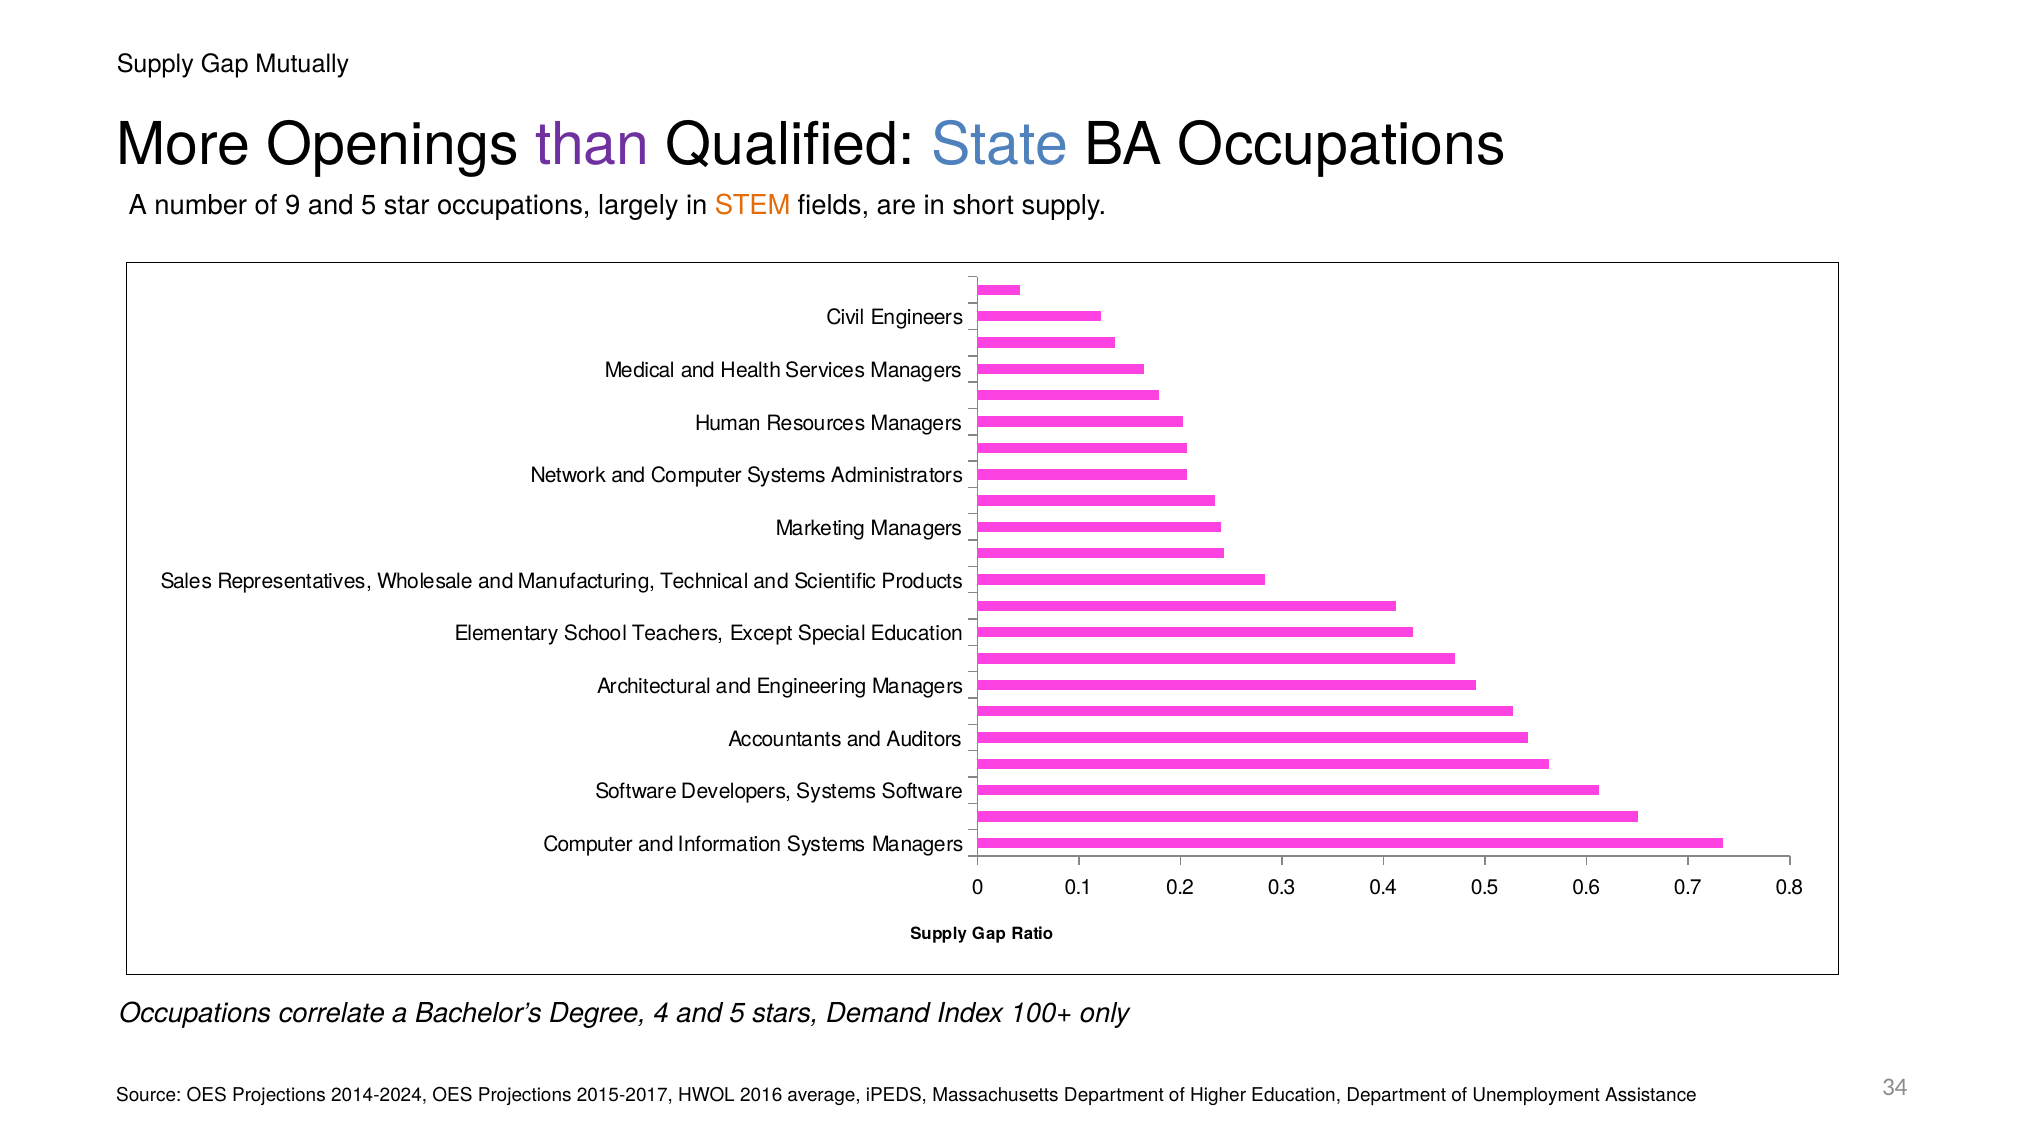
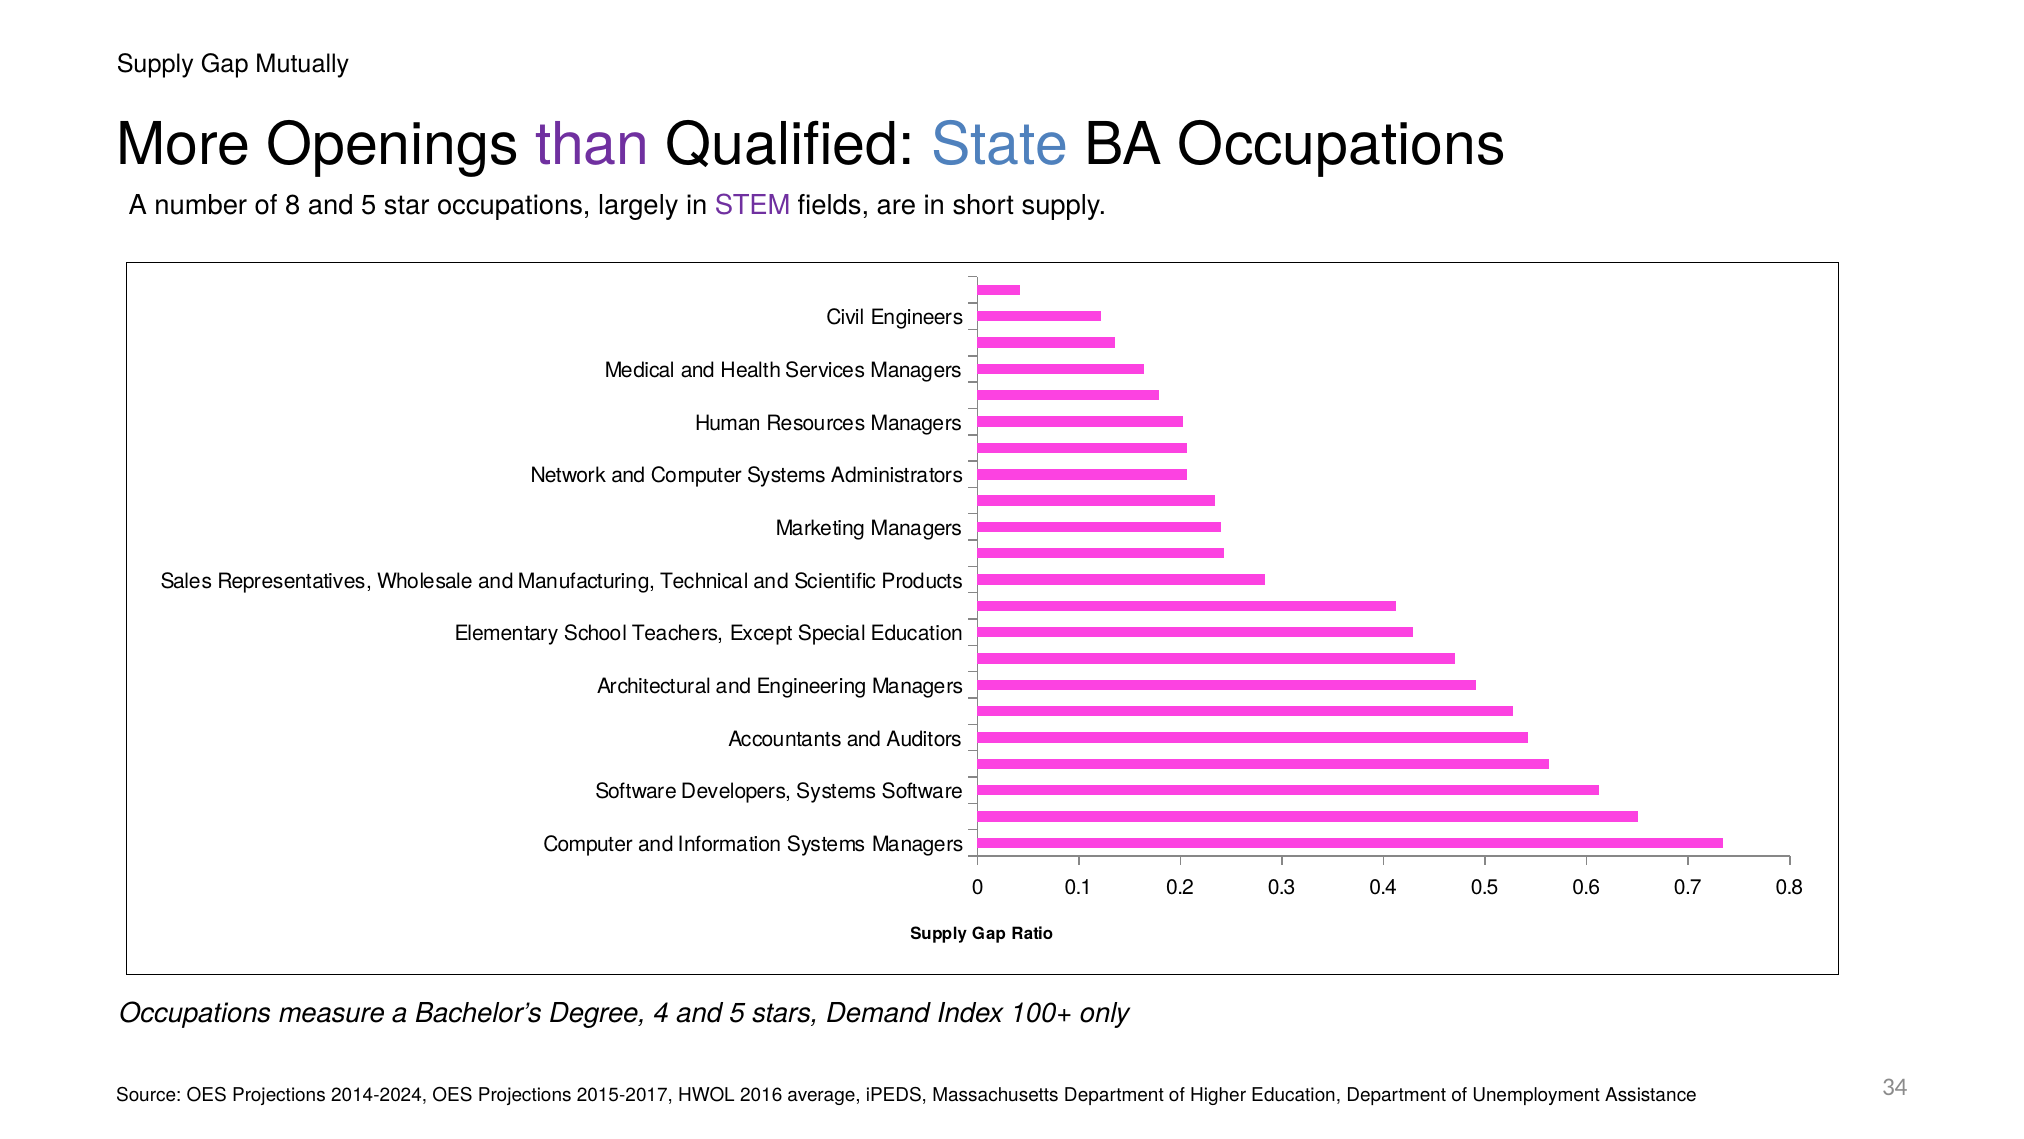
9: 9 -> 8 (293, 205)
STEM colour: orange -> purple (753, 205)
correlate: correlate -> measure (332, 1013)
